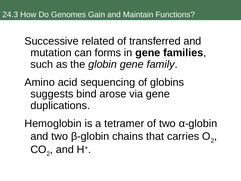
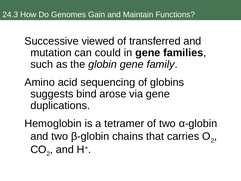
related: related -> viewed (98, 41)
forms: forms -> could (108, 53)
